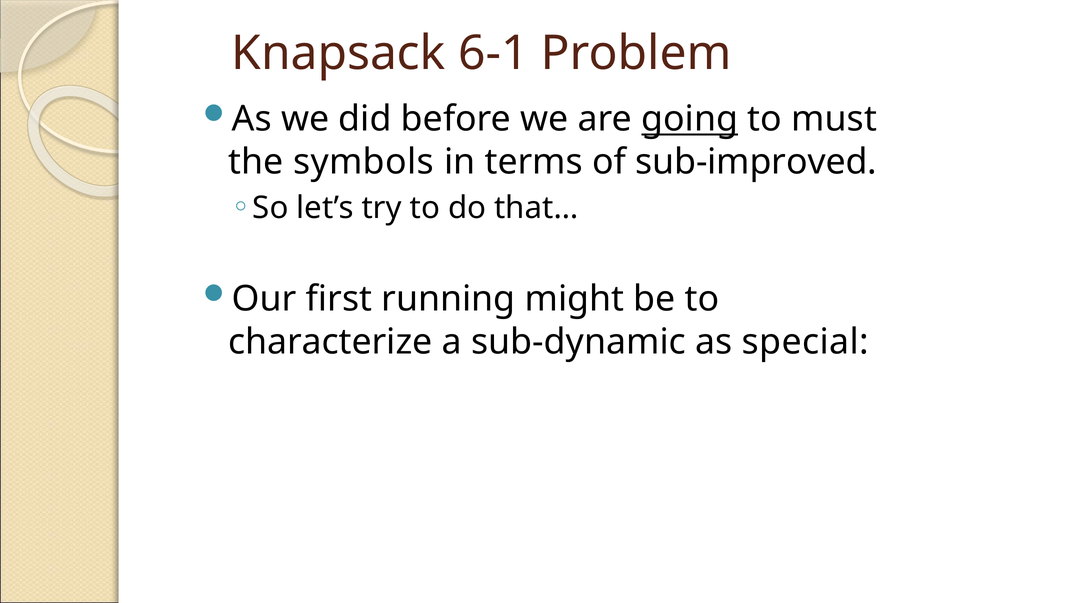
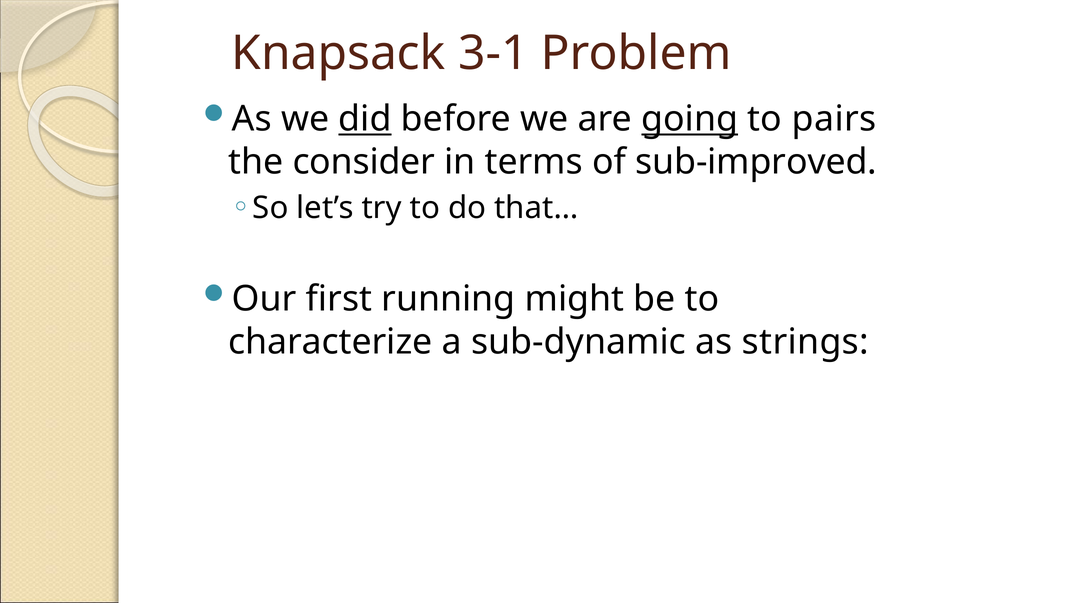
6-1: 6-1 -> 3-1 (493, 54)
did underline: none -> present (365, 119)
must: must -> pairs (834, 119)
symbols: symbols -> consider (364, 162)
special: special -> strings (805, 341)
